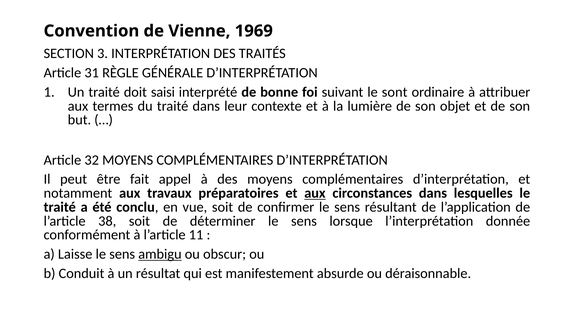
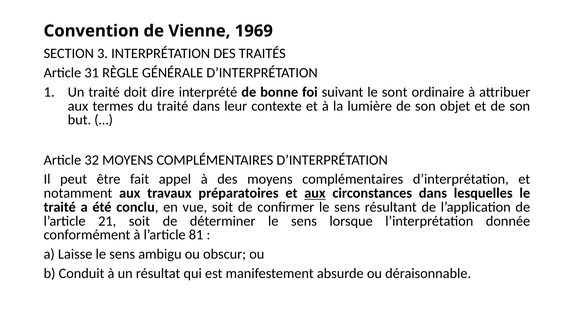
saisi: saisi -> dire (163, 92)
38: 38 -> 21 (107, 221)
11: 11 -> 81 (196, 235)
ambigu underline: present -> none (160, 254)
